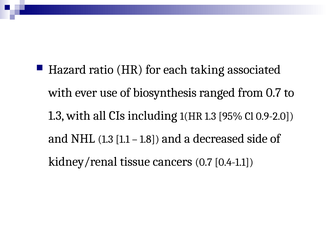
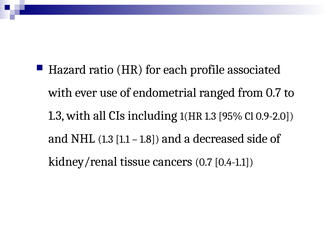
taking: taking -> profile (207, 70)
biosynthesis: biosynthesis -> endometrial (165, 93)
